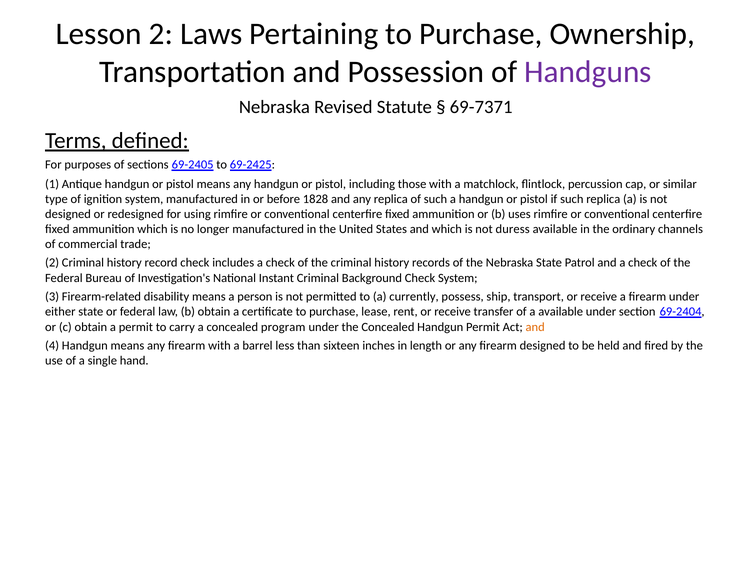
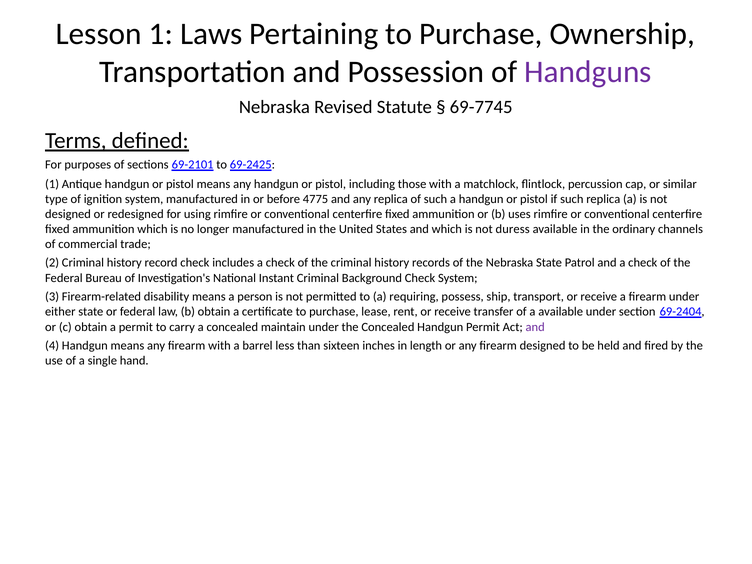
Lesson 2: 2 -> 1 (161, 34)
69-7371: 69-7371 -> 69-7745 (481, 107)
69-2405: 69-2405 -> 69-2101 (193, 165)
1828: 1828 -> 4775 (316, 199)
currently: currently -> requiring (414, 297)
program: program -> maintain (283, 327)
and colour: orange -> purple (535, 327)
